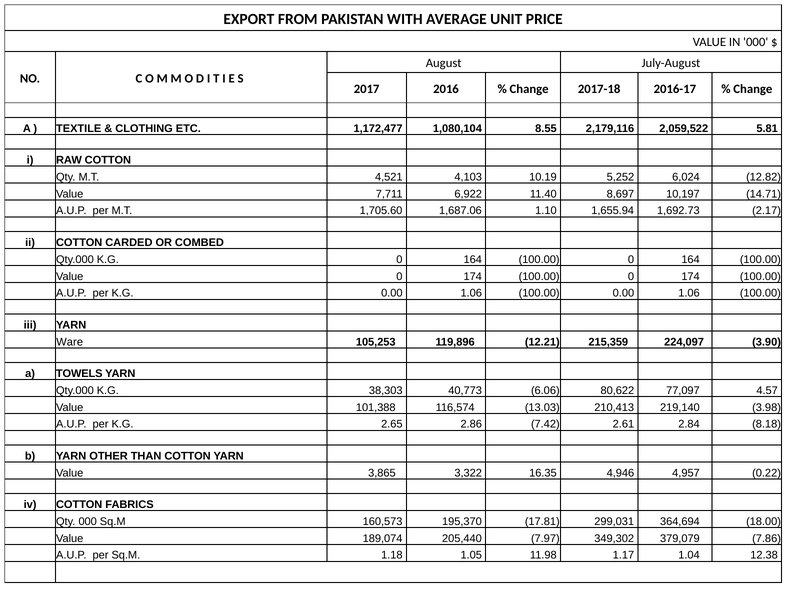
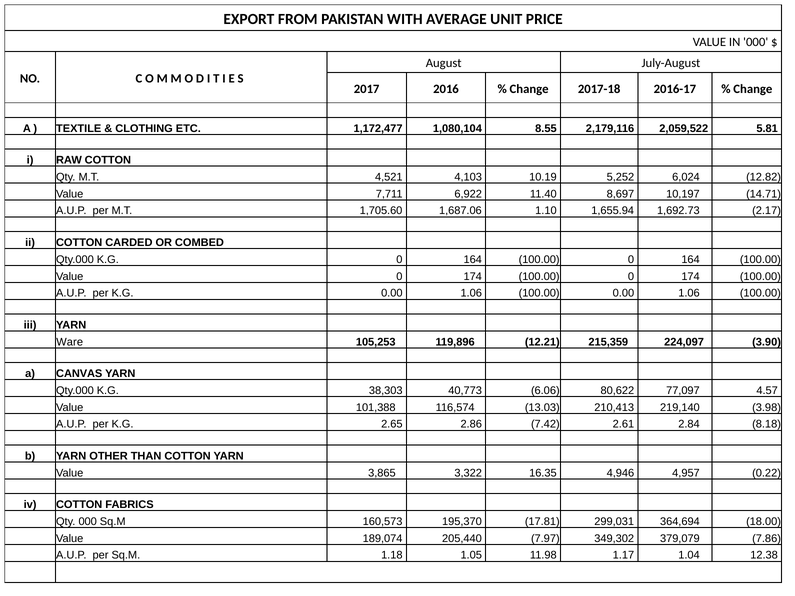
TOWELS: TOWELS -> CANVAS (79, 374)
